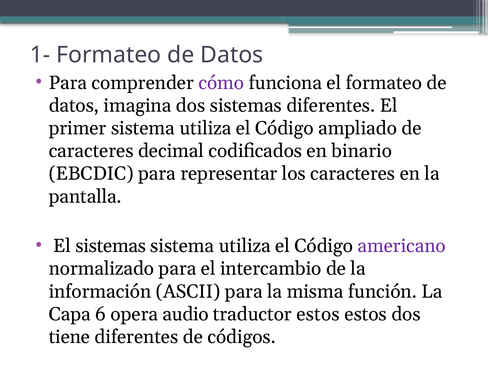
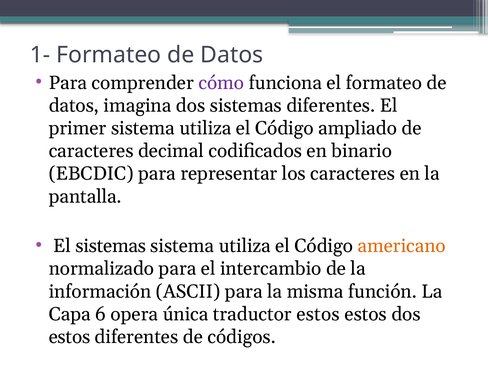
americano colour: purple -> orange (402, 246)
audio: audio -> única (186, 314)
tiene: tiene -> estos (69, 337)
